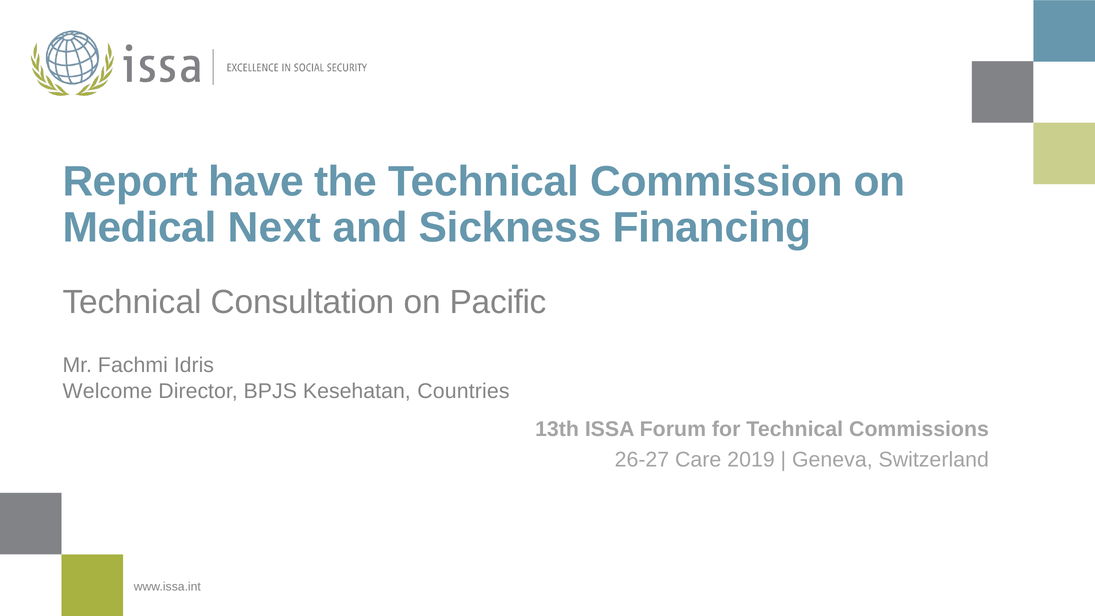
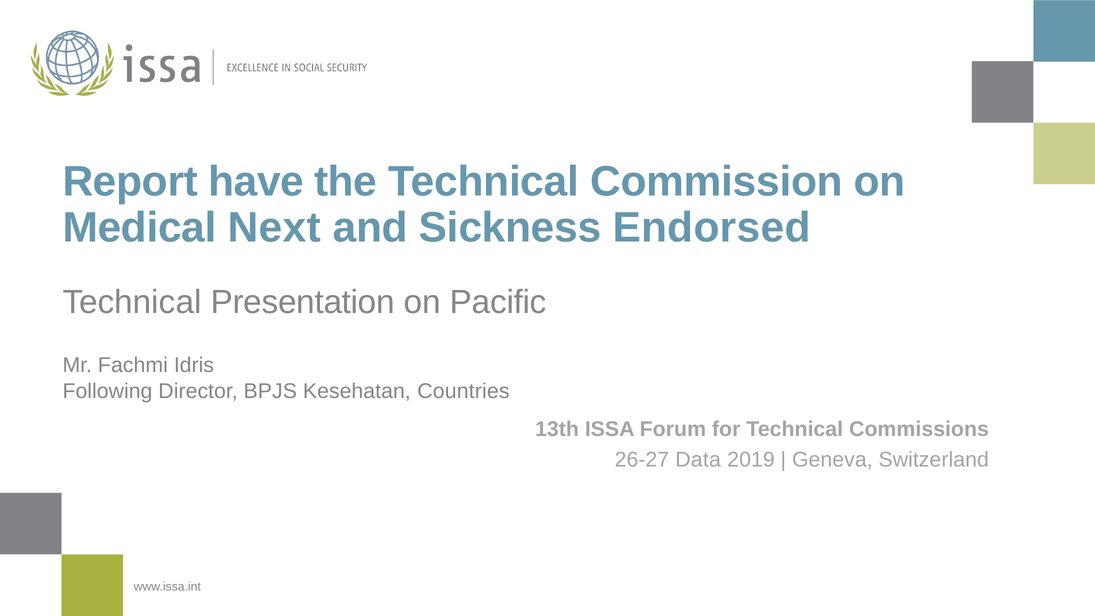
Financing: Financing -> Endorsed (712, 227)
Consultation: Consultation -> Presentation (303, 302)
Welcome: Welcome -> Following (107, 391)
Care: Care -> Data (698, 460)
